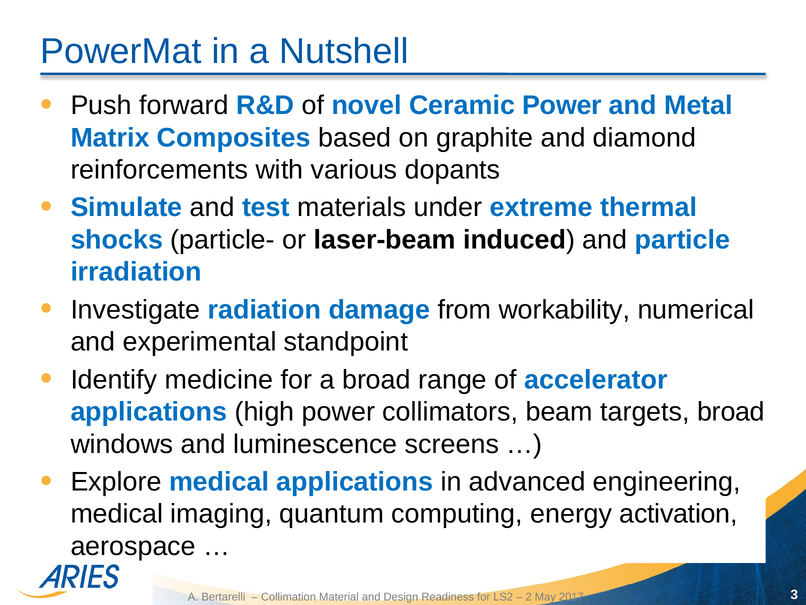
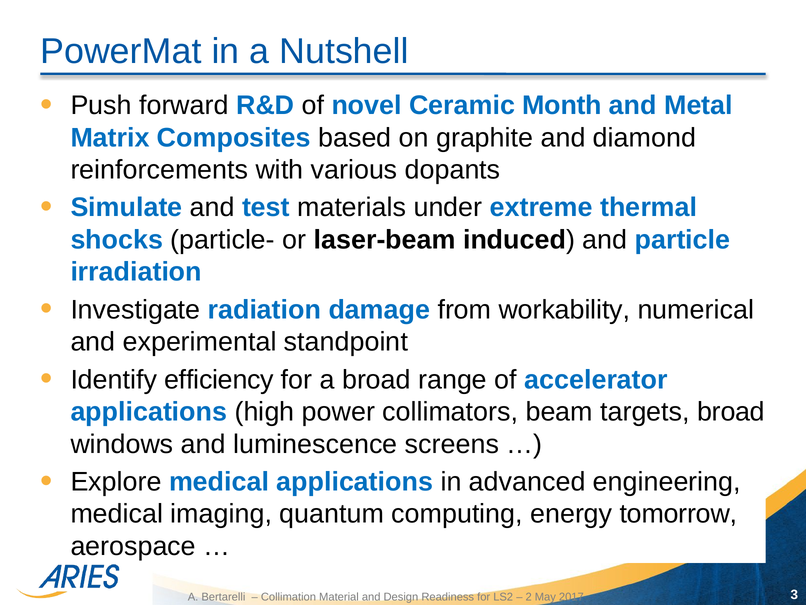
Ceramic Power: Power -> Month (562, 105)
medicine: medicine -> efficiency (219, 379)
activation: activation -> tomorrow (678, 514)
